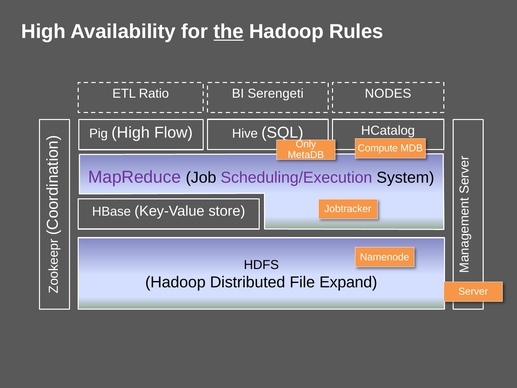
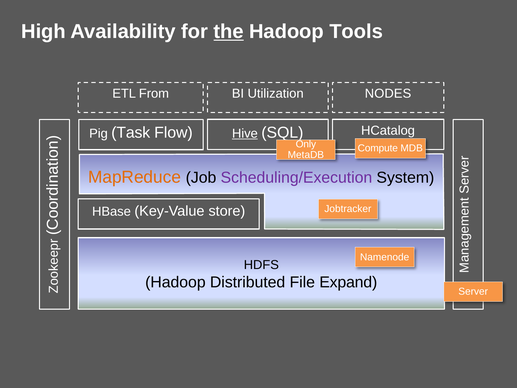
Rules: Rules -> Tools (356, 32)
Ratio: Ratio -> From (154, 94)
Serengeti: Serengeti -> Utilization (276, 94)
Pig High: High -> Task (131, 133)
Hive underline: none -> present (245, 133)
MapReduce colour: purple -> orange (135, 177)
